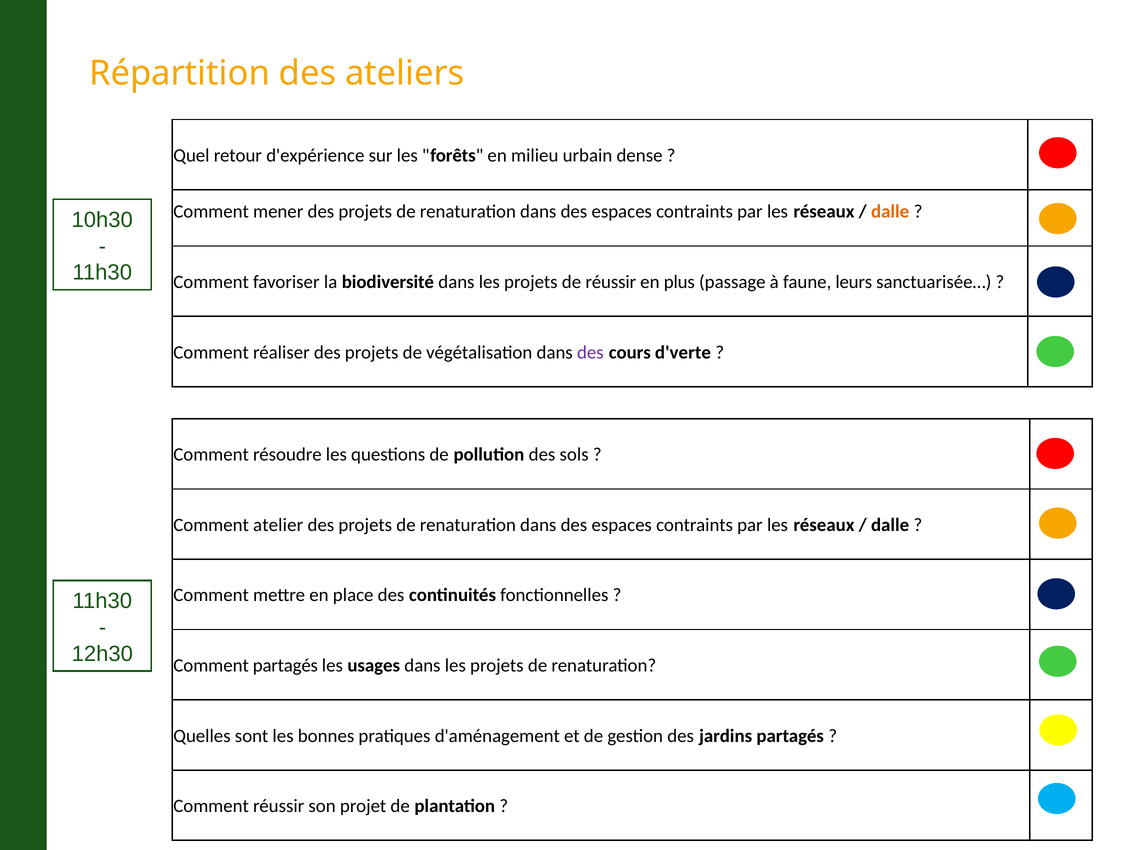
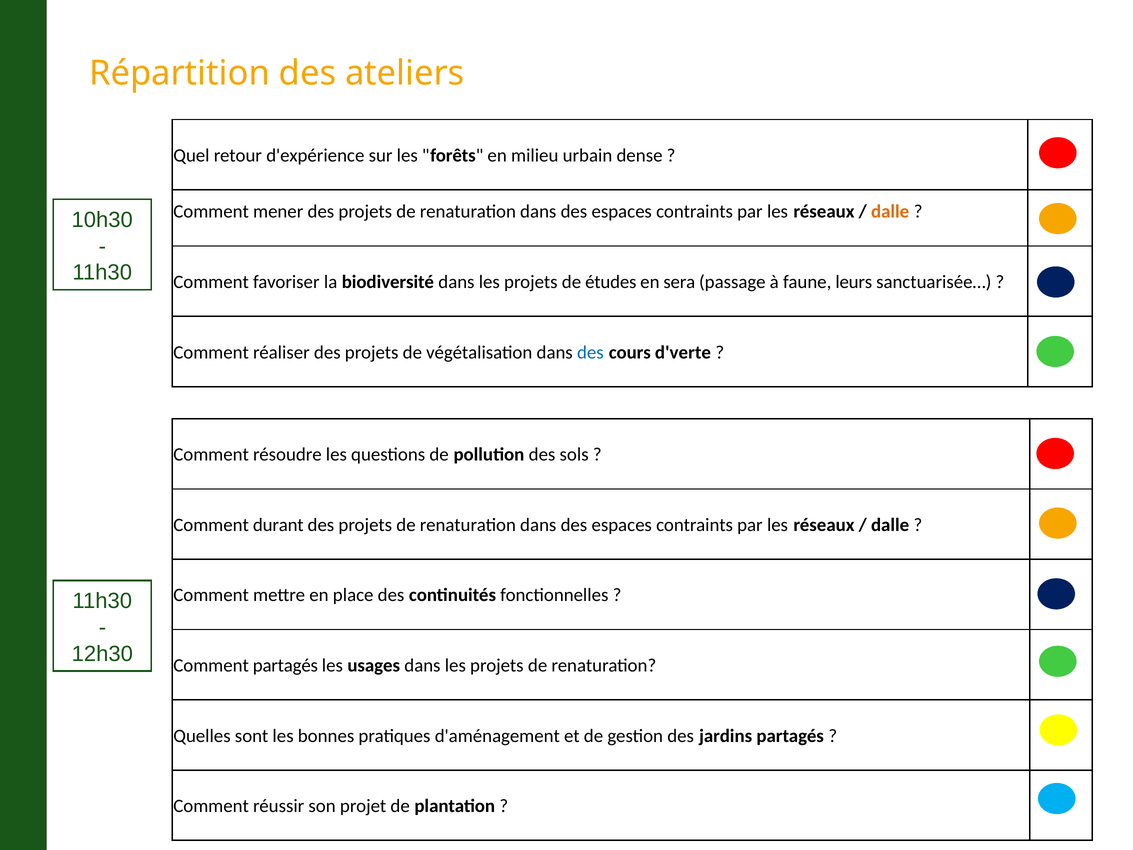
de réussir: réussir -> études (611, 282)
plus: plus -> sera (679, 282)
des colour: purple -> blue (590, 352)
atelier: atelier -> durant (278, 525)
